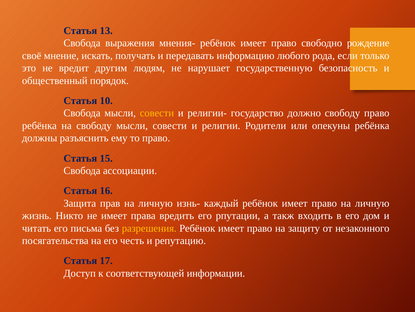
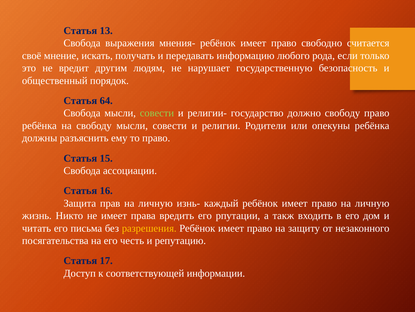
рождение: рождение -> считается (368, 43)
10: 10 -> 64 (106, 100)
совести colour: yellow -> light green (157, 113)
